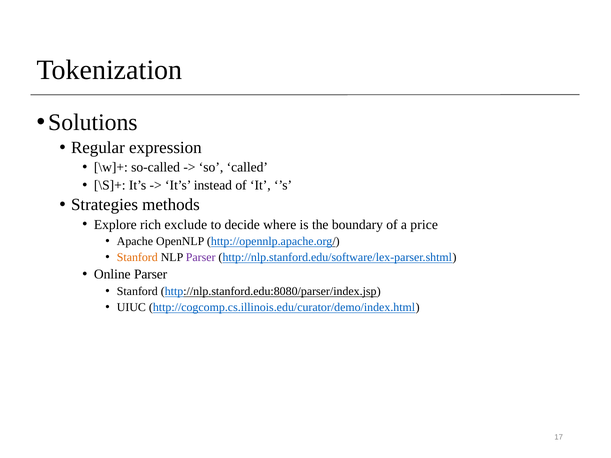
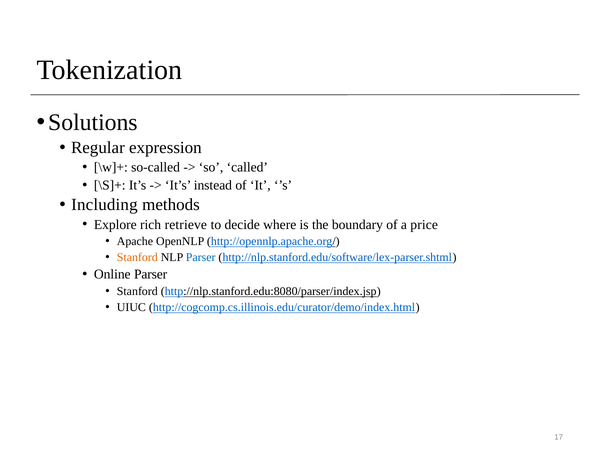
Strategies: Strategies -> Including (104, 205)
exclude: exclude -> retrieve (186, 225)
Parser colour: purple -> blue (201, 258)
